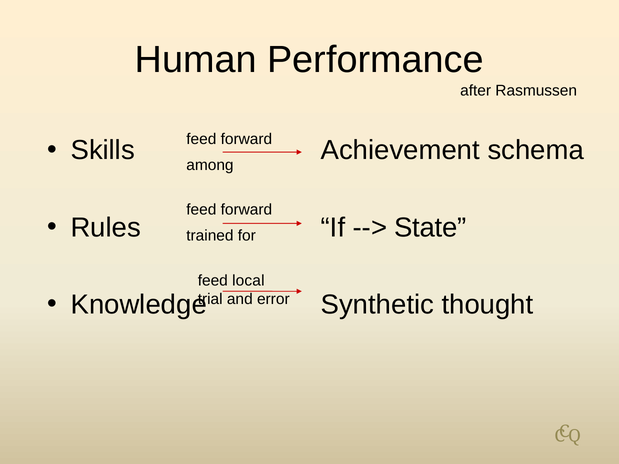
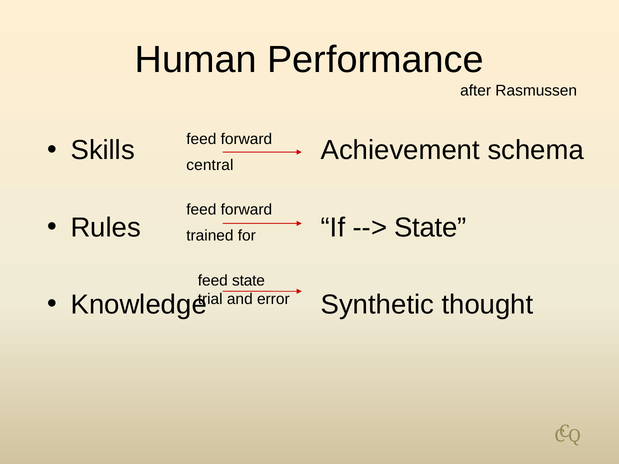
among: among -> central (210, 165)
feed local: local -> state (248, 281)
